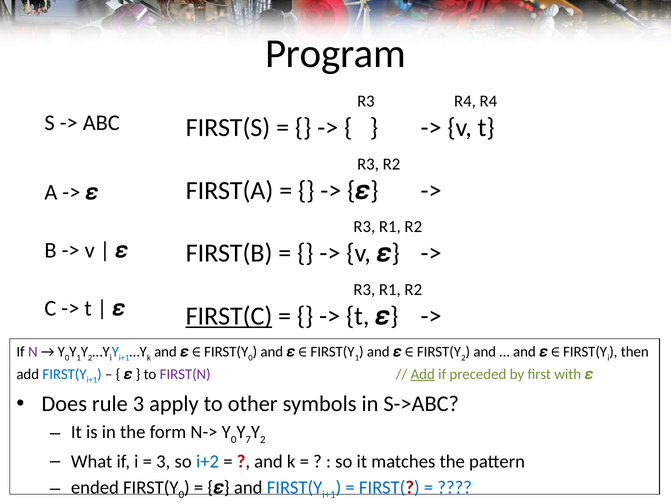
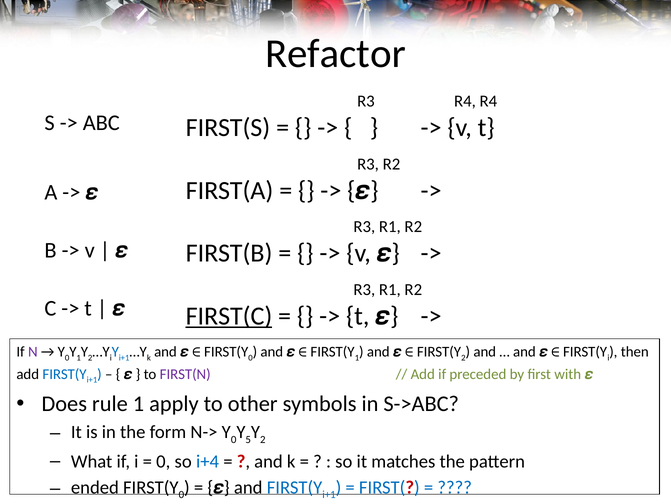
Program: Program -> Refactor (335, 54)
Add underline: present -> none (423, 374)
rule 3: 3 -> 1 (138, 403)
7: 7 -> 5 (248, 439)
3: 3 -> 0 (163, 461)
i+2: i+2 -> i+4 (208, 461)
